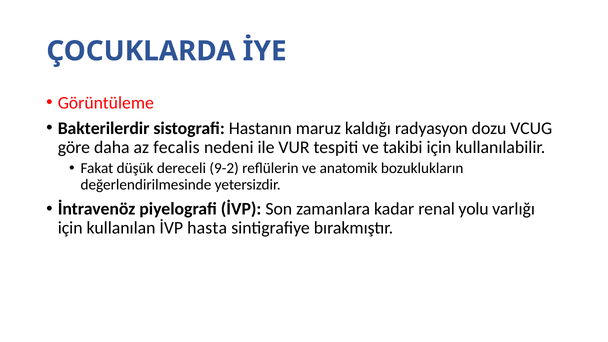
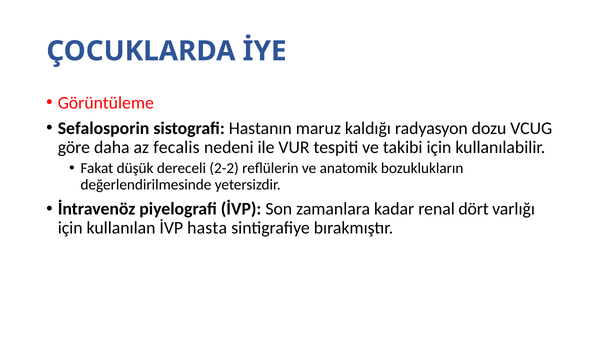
Bakterilerdir: Bakterilerdir -> Sefalosporin (104, 128)
9-2: 9-2 -> 2-2 (224, 168)
yolu: yolu -> dört (474, 209)
